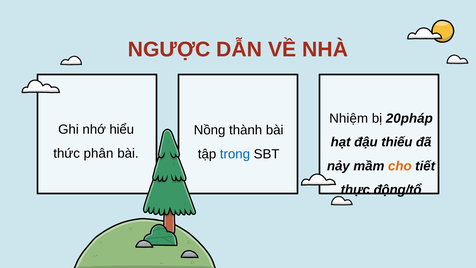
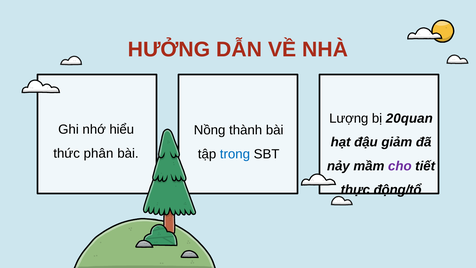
NGƯỢC: NGƯỢC -> HƯỞNG (169, 49)
Nhiệm: Nhiệm -> Lượng (349, 118)
20pháp: 20pháp -> 20quan (409, 118)
thiếu: thiếu -> giảm (397, 142)
cho colour: orange -> purple (400, 166)
